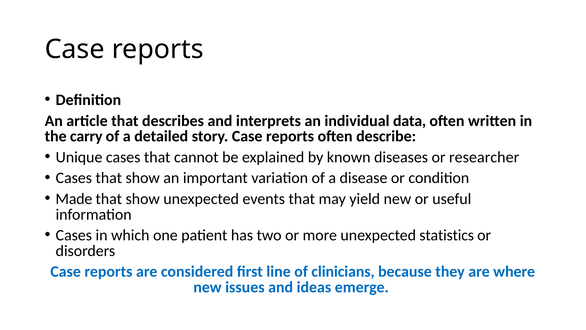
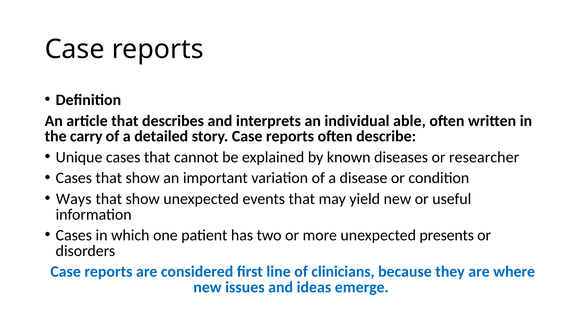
data: data -> able (409, 121)
Made: Made -> Ways (74, 199)
statistics: statistics -> presents (447, 235)
